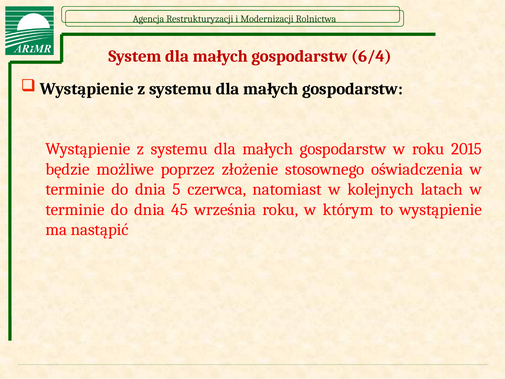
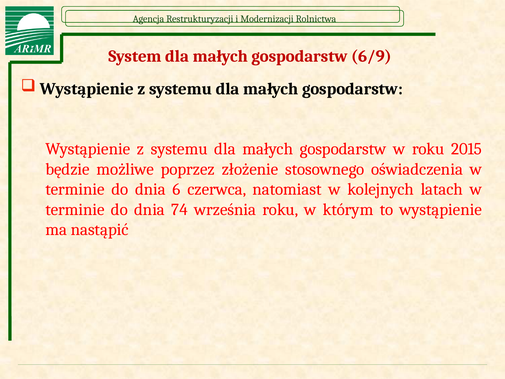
6/4: 6/4 -> 6/9 (371, 56)
5: 5 -> 6 (177, 189)
45: 45 -> 74 (179, 209)
